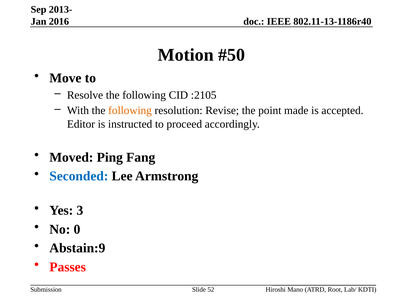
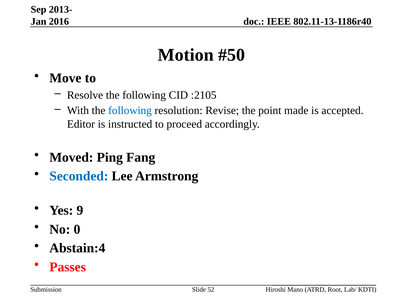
following colour: orange -> blue (130, 111)
3: 3 -> 9 (80, 211)
Abstain:9: Abstain:9 -> Abstain:4 (77, 248)
